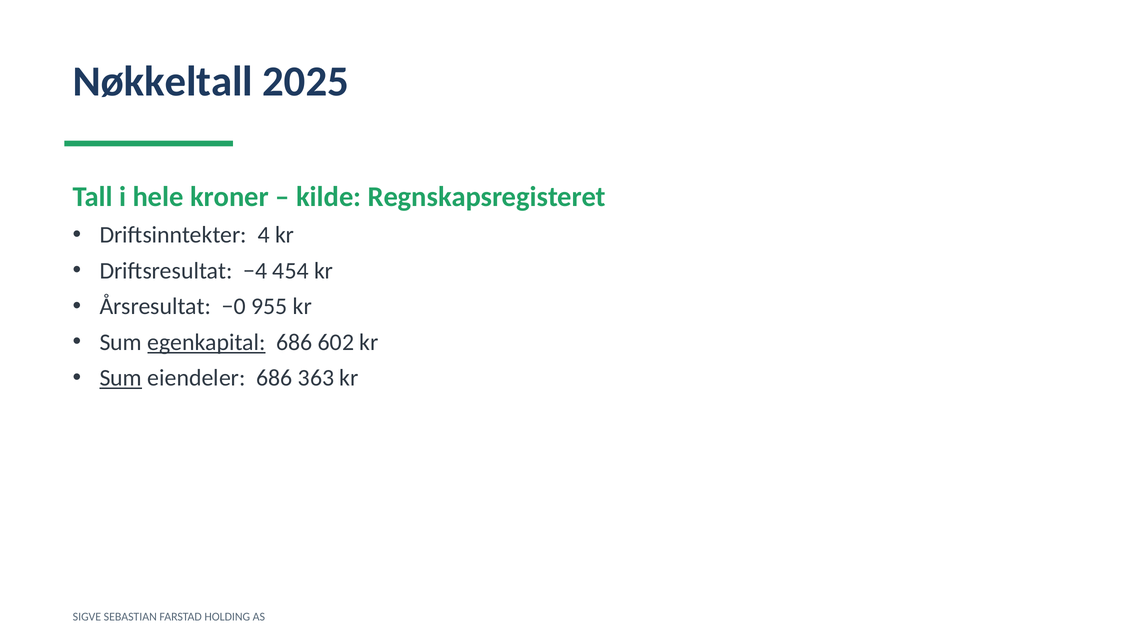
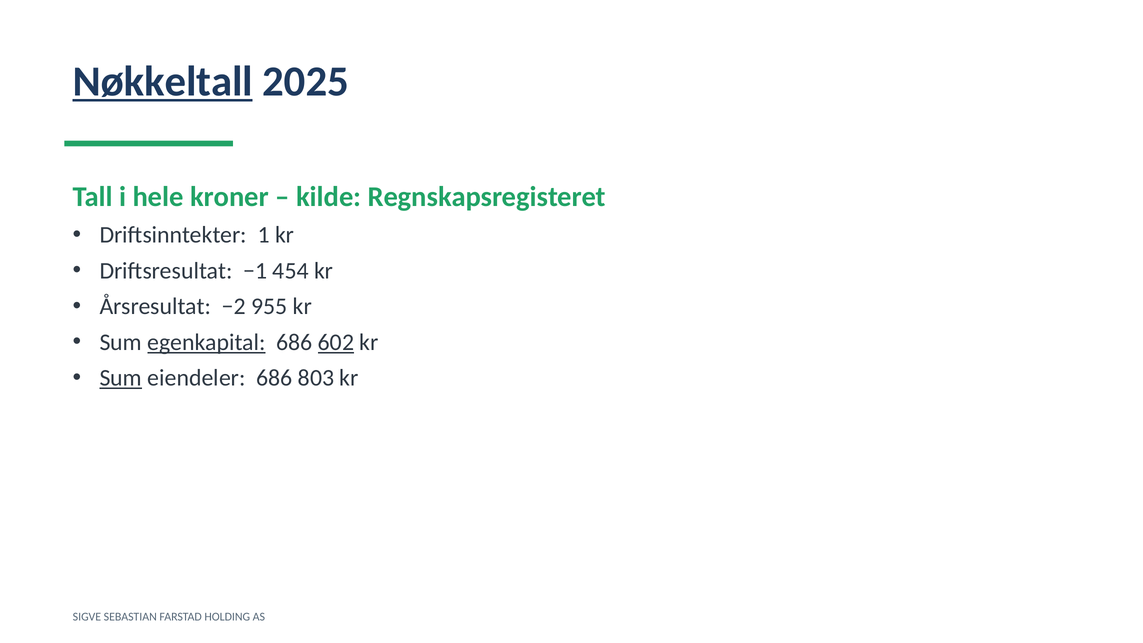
Nøkkeltall underline: none -> present (163, 82)
4: 4 -> 1 (264, 235)
−4: −4 -> −1 (255, 271)
−0: −0 -> −2 (234, 307)
602 underline: none -> present (336, 342)
363: 363 -> 803 (316, 378)
